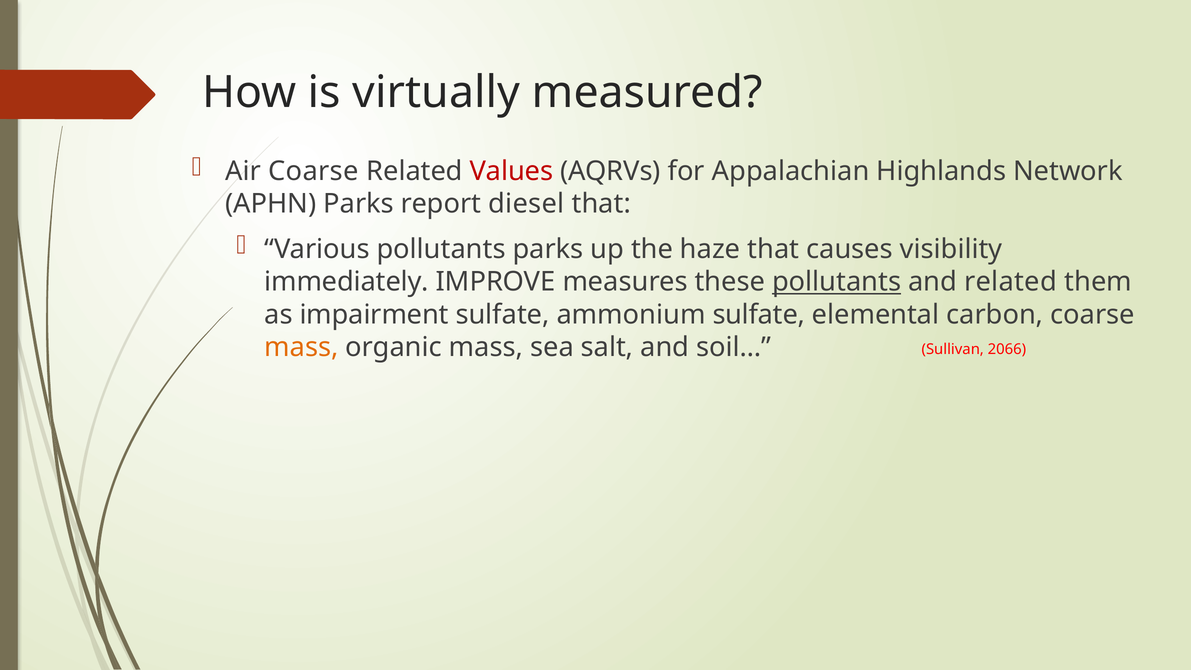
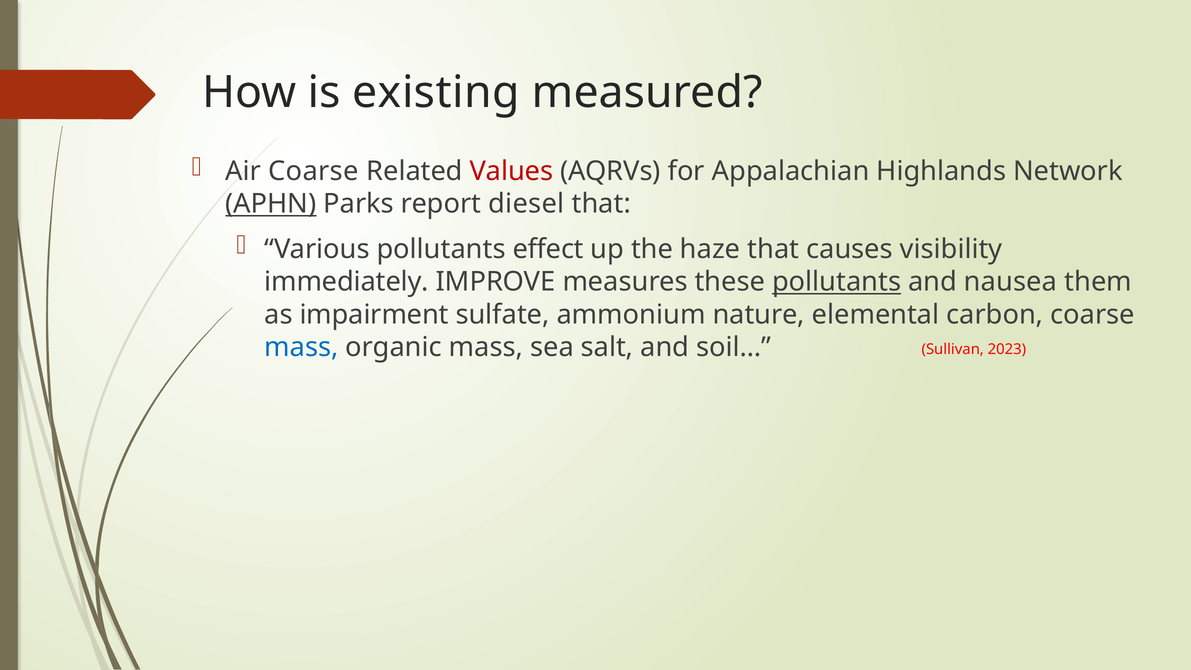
virtually: virtually -> existing (436, 93)
APHN underline: none -> present (271, 204)
pollutants parks: parks -> effect (548, 249)
and related: related -> nausea (1011, 282)
ammonium sulfate: sulfate -> nature (759, 315)
mass colour: orange -> blue (301, 347)
2066: 2066 -> 2023 (1007, 349)
